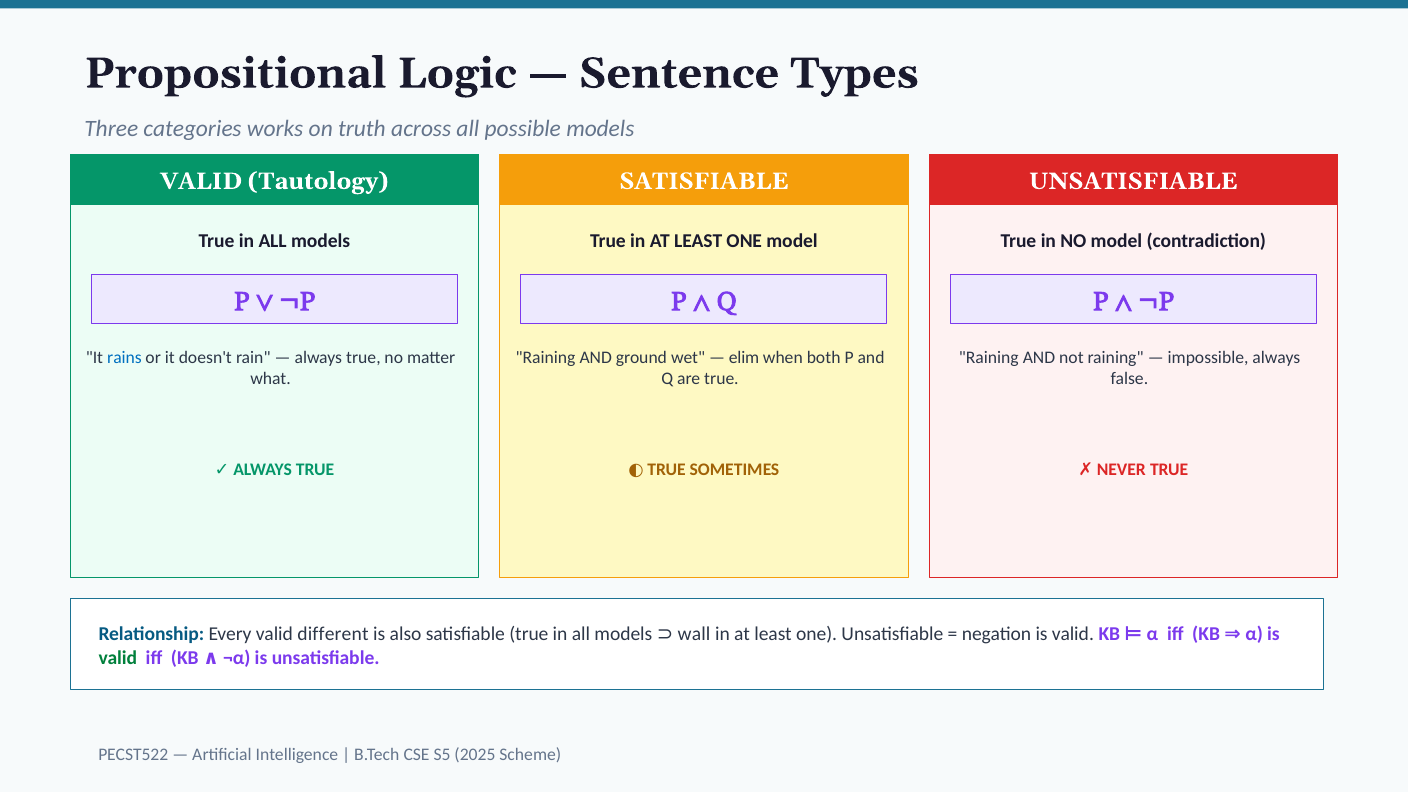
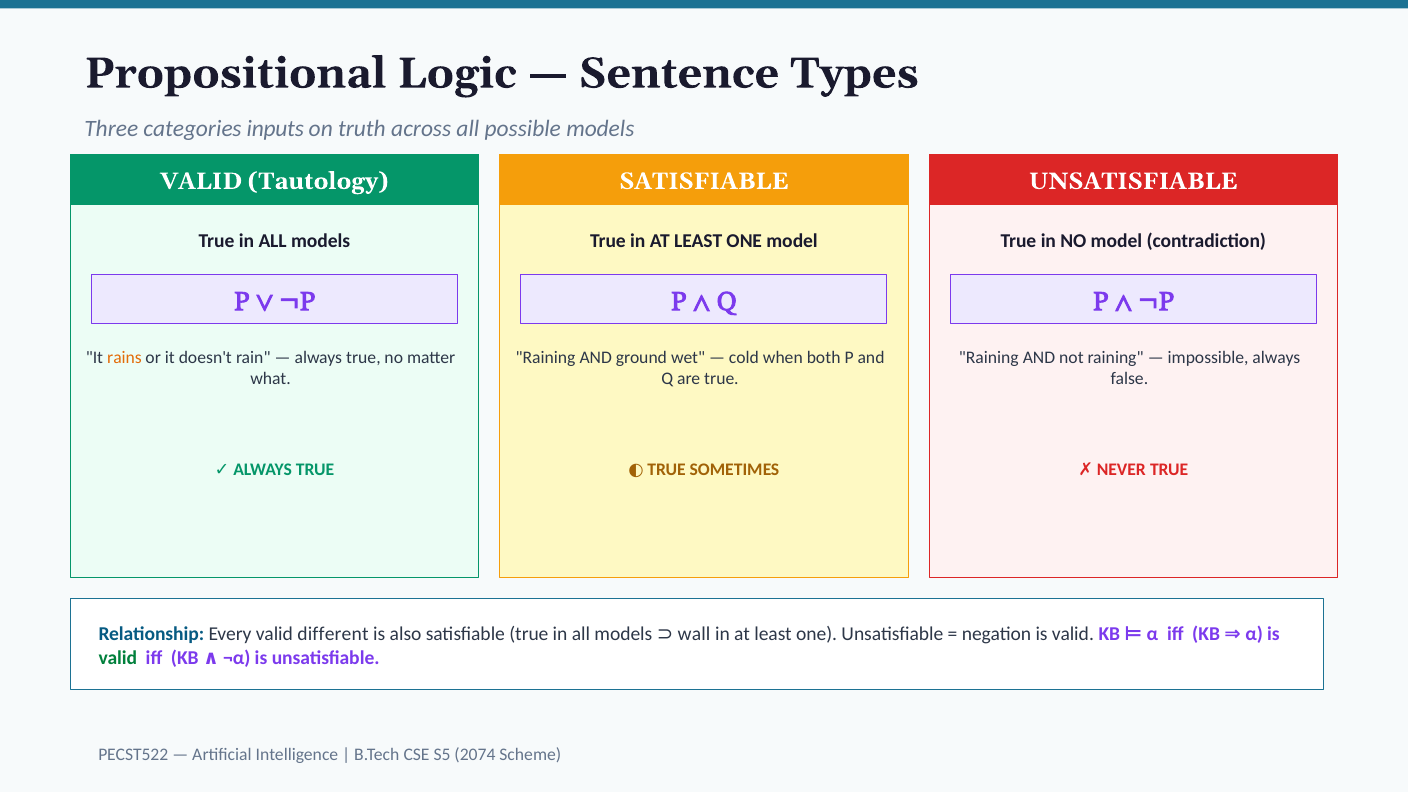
works: works -> inputs (275, 128)
rains colour: blue -> orange (124, 357)
elim: elim -> cold (744, 357)
2025: 2025 -> 2074 (475, 754)
